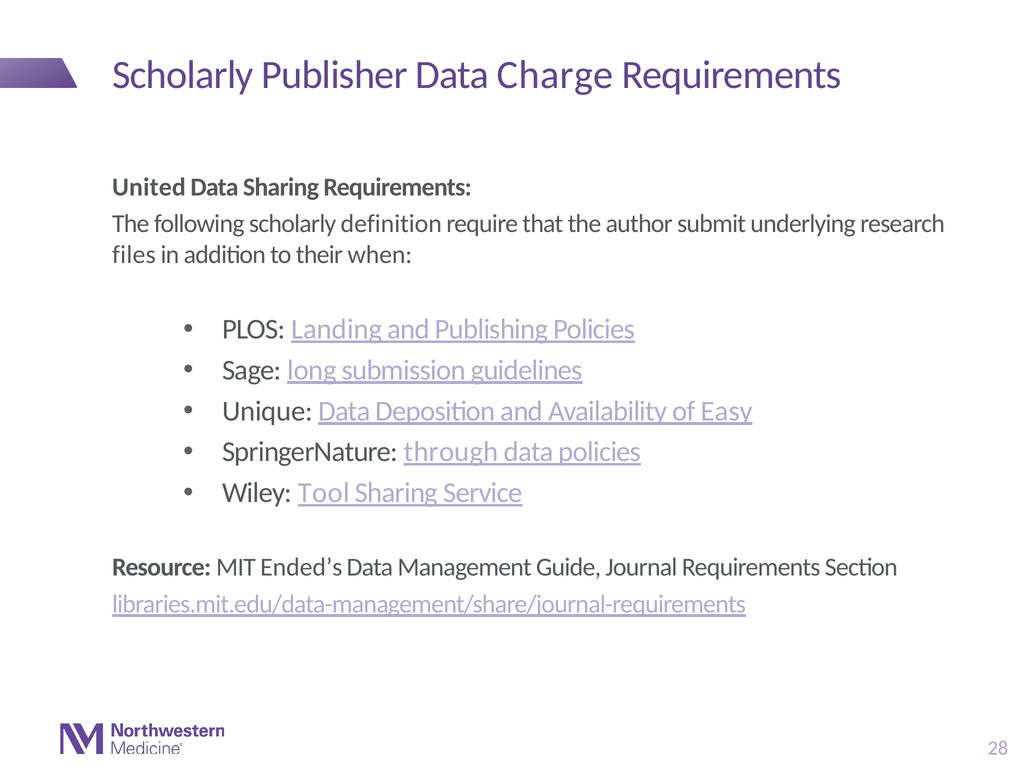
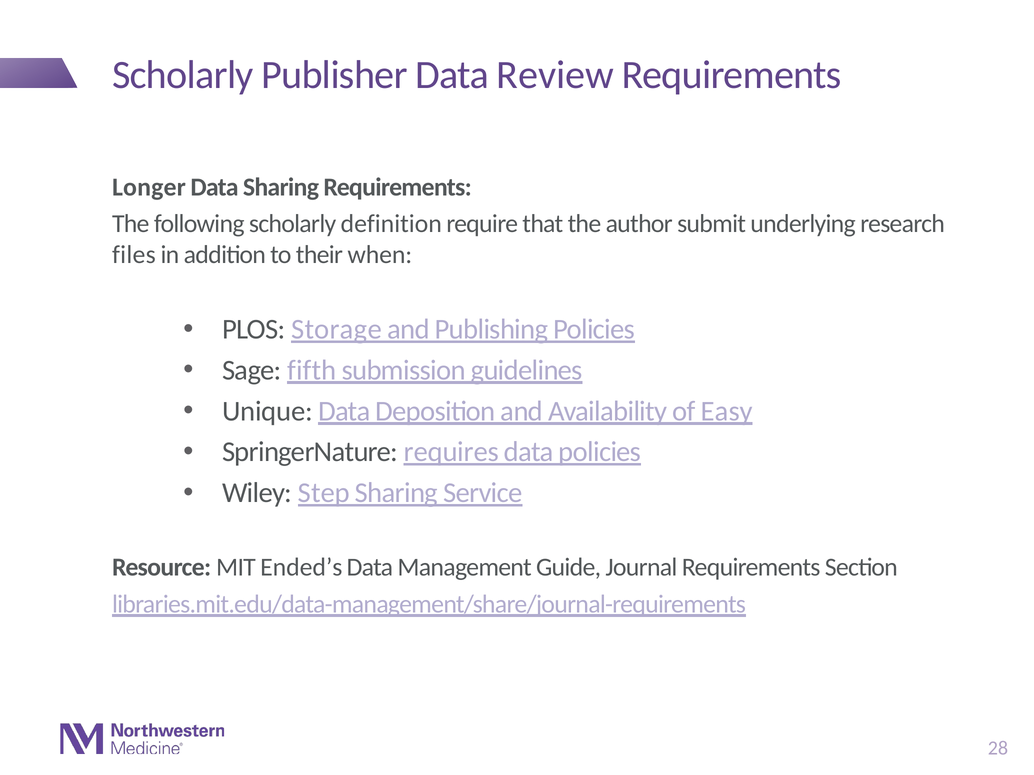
Charge: Charge -> Review (555, 75)
United: United -> Longer (149, 187)
Landing: Landing -> Storage (337, 330)
long: long -> fifth (312, 370)
through: through -> requires (451, 452)
Tool: Tool -> Step (324, 493)
